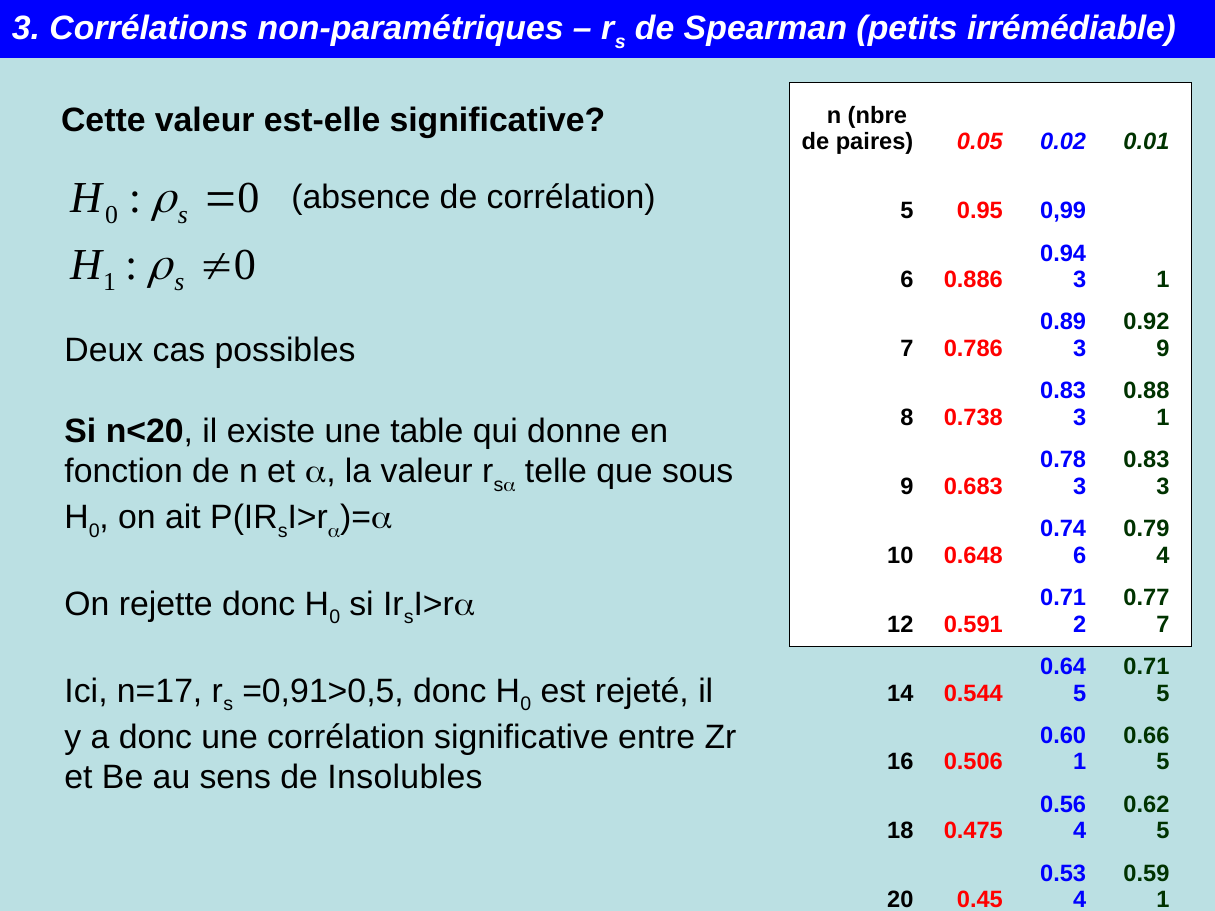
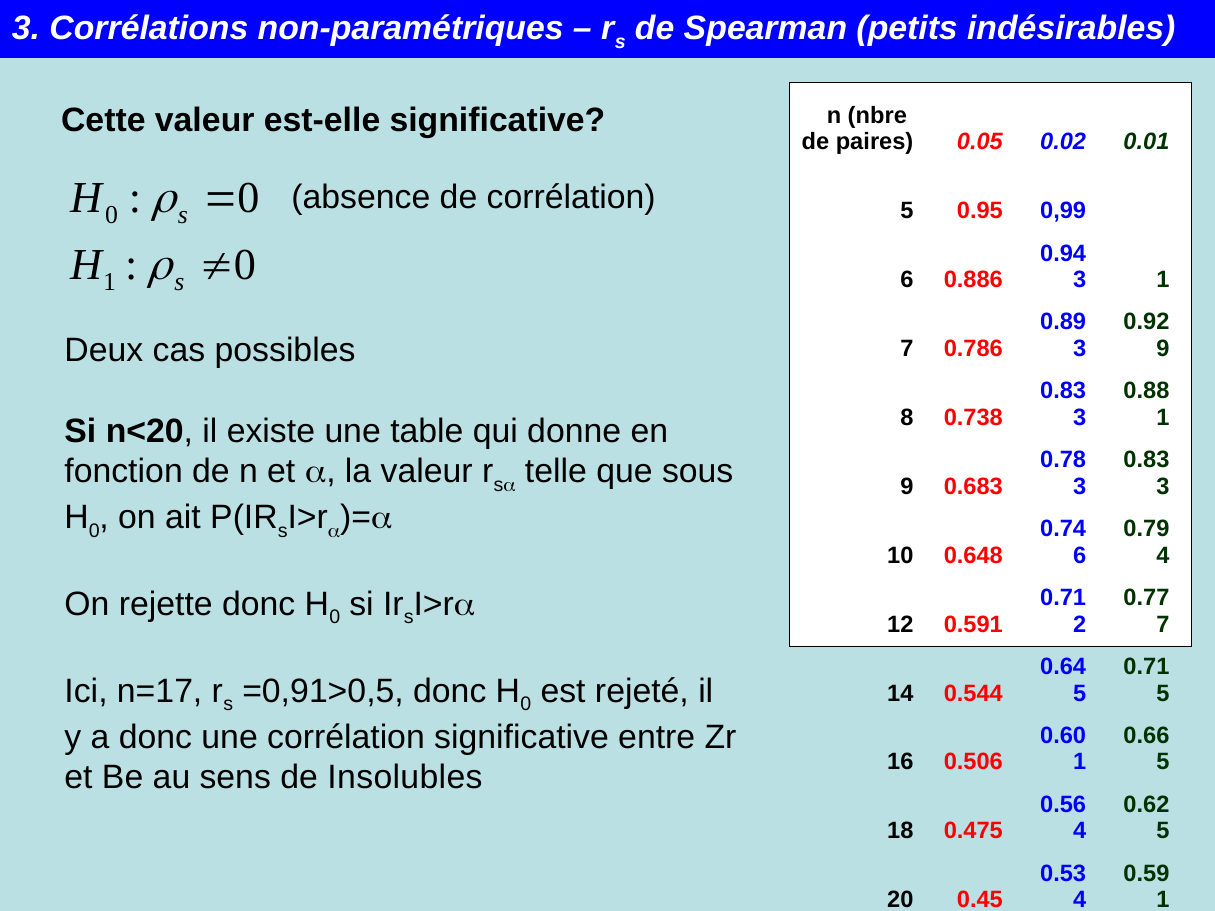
irrémédiable: irrémédiable -> indésirables (1071, 29)
